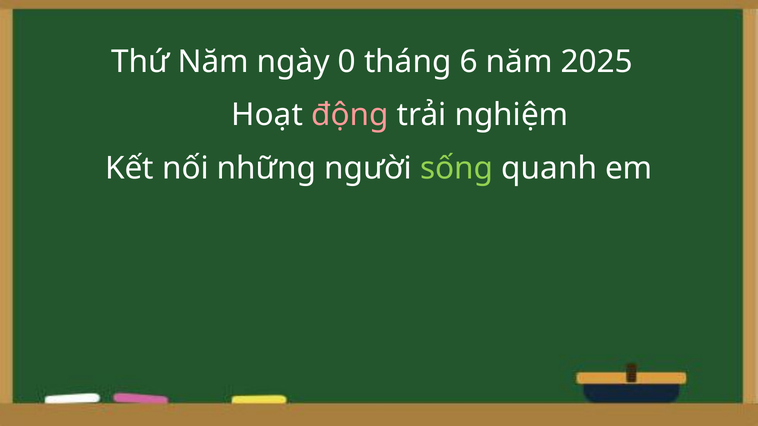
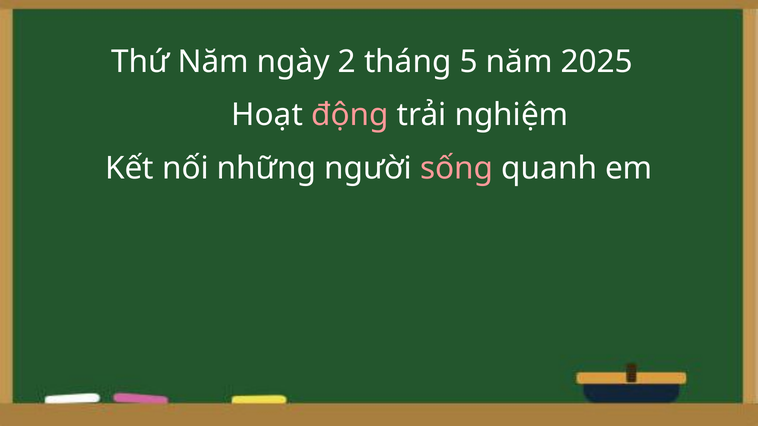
0: 0 -> 2 (347, 62)
6: 6 -> 5 (469, 62)
sống colour: light green -> pink (457, 168)
